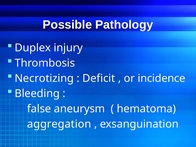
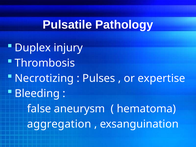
Possible: Possible -> Pulsatile (67, 25)
Deficit: Deficit -> Pulses (99, 78)
incidence: incidence -> expertise (161, 78)
